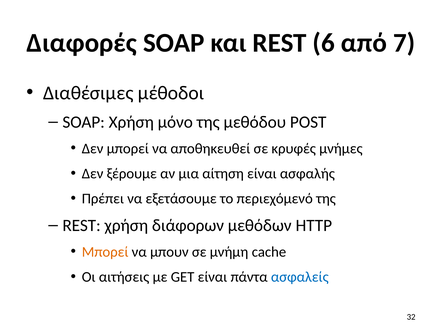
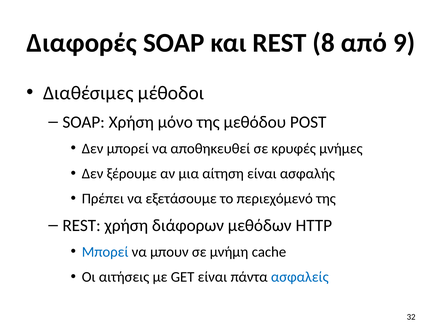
6: 6 -> 8 (324, 43)
7: 7 -> 9 (404, 43)
Μπορεί colour: orange -> blue (105, 251)
